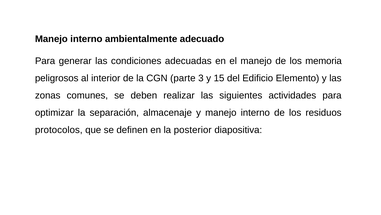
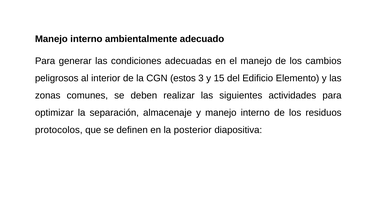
memoria: memoria -> cambios (323, 61)
parte: parte -> estos (183, 78)
